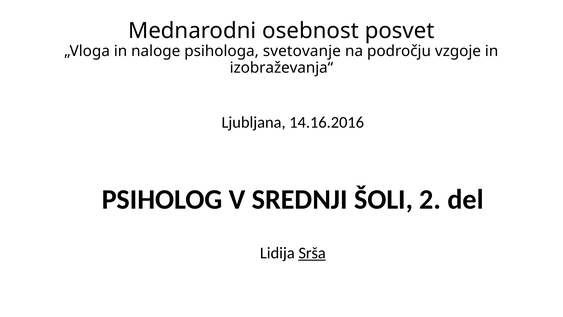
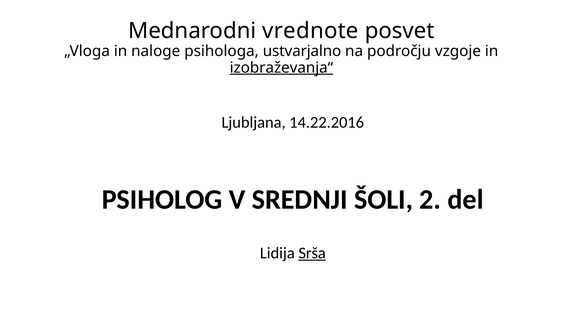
osebnost: osebnost -> vrednote (310, 31)
svetovanje: svetovanje -> ustvarjalno (302, 51)
izobraževanja“ underline: none -> present (281, 68)
14.16.2016: 14.16.2016 -> 14.22.2016 (327, 122)
